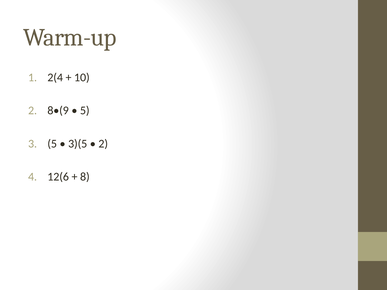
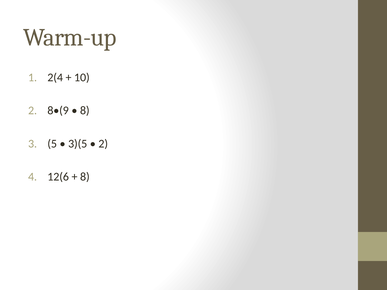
5: 5 -> 8 (85, 111)
